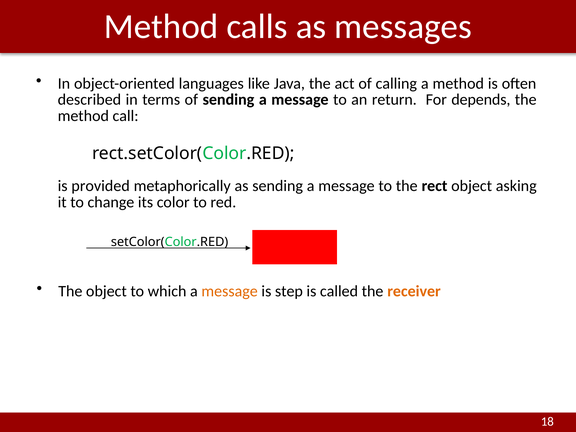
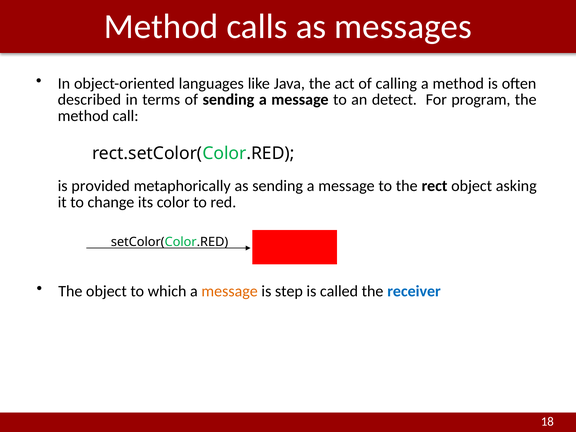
return: return -> detect (394, 100)
depends: depends -> program (481, 100)
receiver colour: orange -> blue (414, 291)
